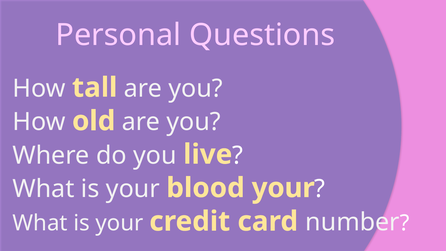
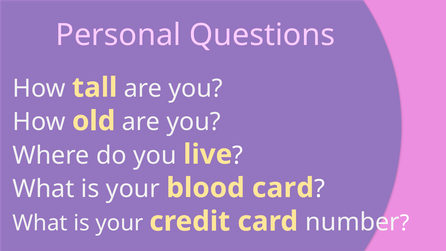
blood your: your -> card (283, 188)
